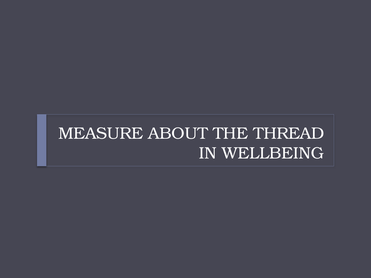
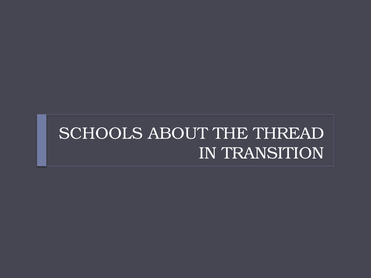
MEASURE: MEASURE -> SCHOOLS (101, 133)
WELLBEING: WELLBEING -> TRANSITION (273, 153)
